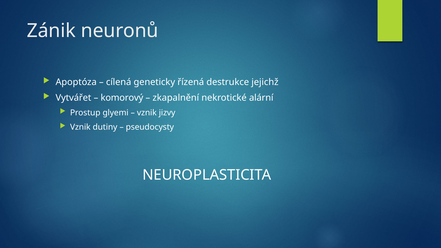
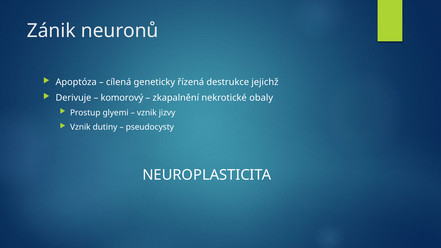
Vytvářet: Vytvářet -> Derivuje (73, 98)
alární: alární -> obaly (261, 98)
